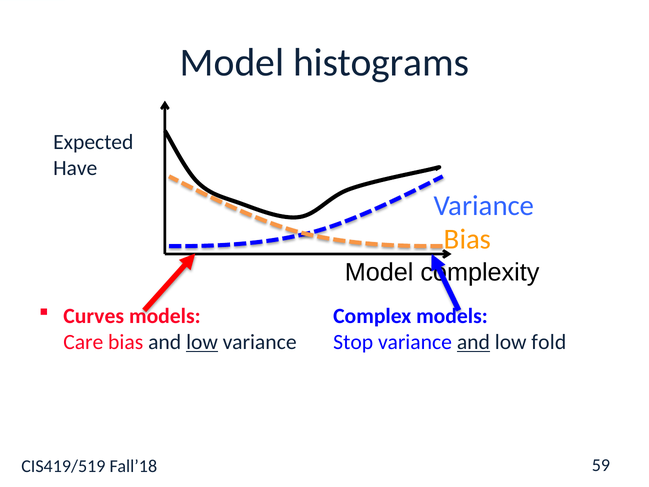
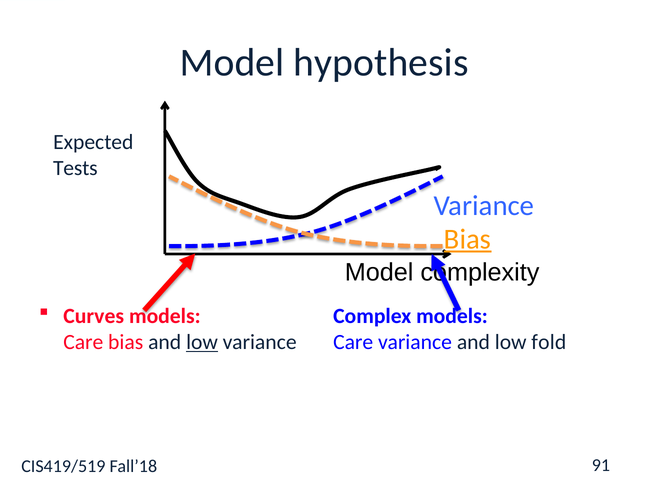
histograms: histograms -> hypothesis (381, 63)
Have: Have -> Tests (75, 168)
Bias underline: none -> present (468, 239)
Stop: Stop -> Care (353, 342)
and underline: present -> none (473, 342)
59: 59 -> 91 (601, 465)
